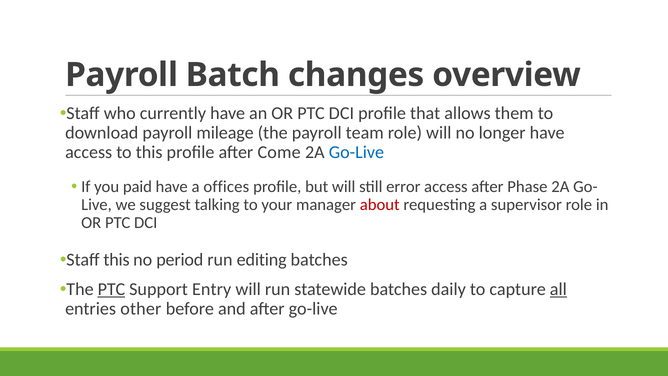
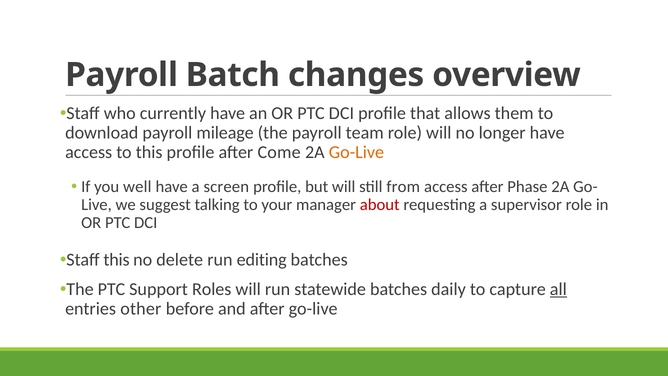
Go-Live colour: blue -> orange (356, 152)
paid: paid -> well (137, 187)
offices: offices -> screen (226, 187)
error: error -> from (403, 187)
period: period -> delete (180, 260)
PTC underline: present -> none (111, 289)
Entry: Entry -> Roles (212, 289)
